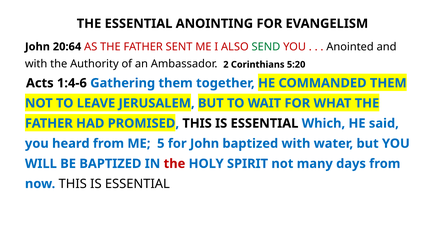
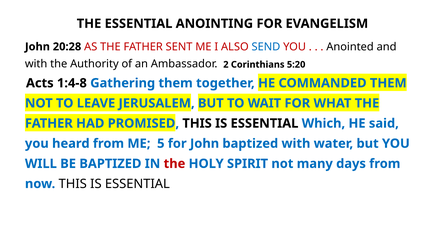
20:64: 20:64 -> 20:28 (67, 47)
SEND colour: green -> blue (266, 47)
1:4-6: 1:4-6 -> 1:4-8 (72, 83)
